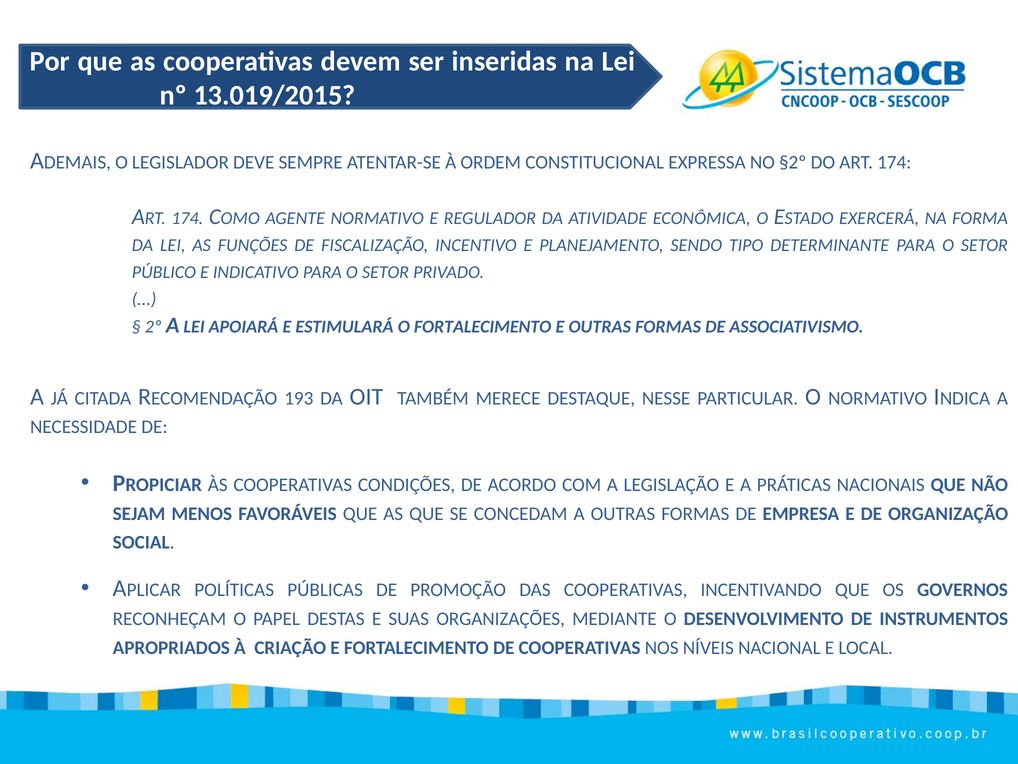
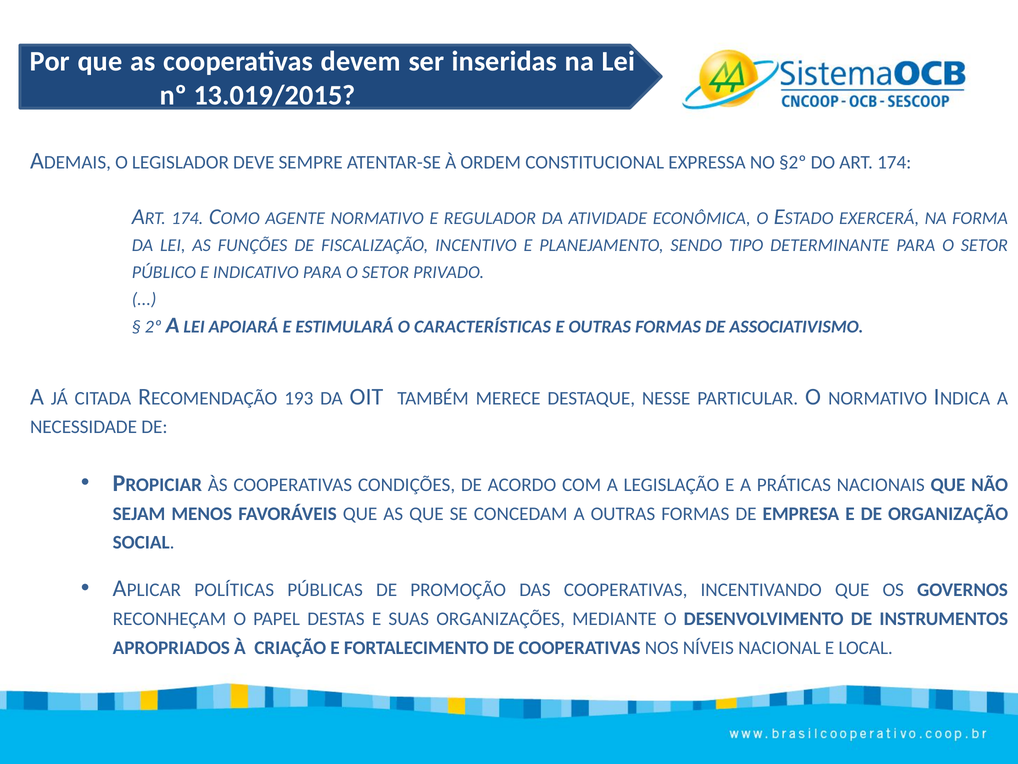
O FORTALECIMENTO: FORTALECIMENTO -> CARACTERÍSTICAS (482, 326)
